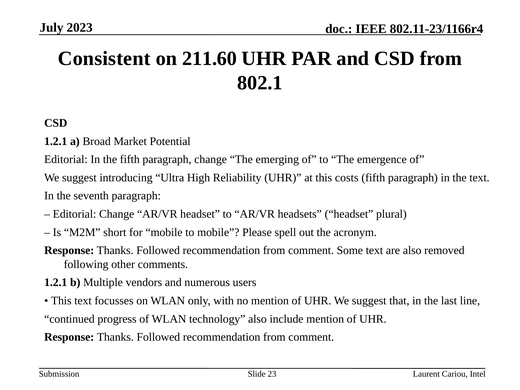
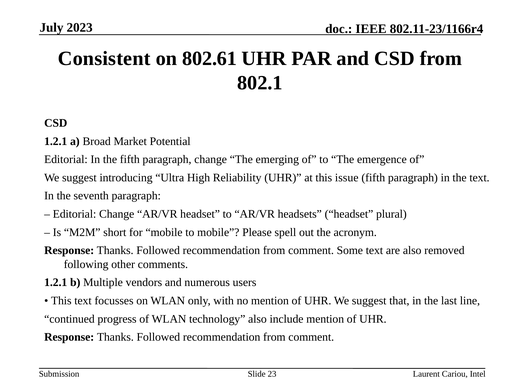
211.60: 211.60 -> 802.61 (210, 59)
costs: costs -> issue (347, 178)
